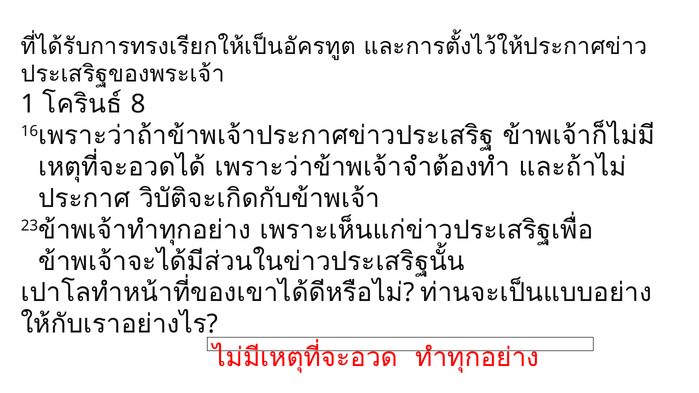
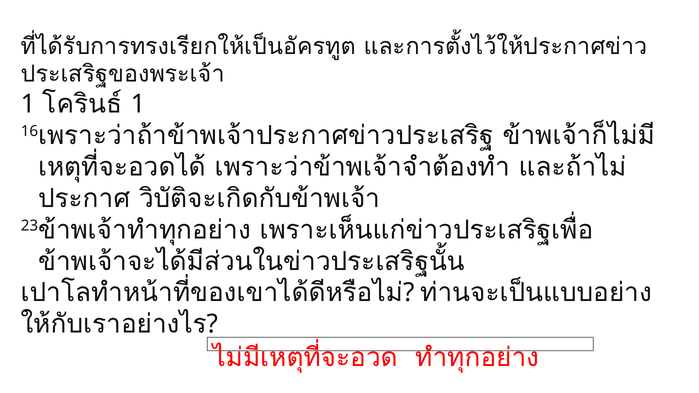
8: 8 -> 1 (138, 104)
